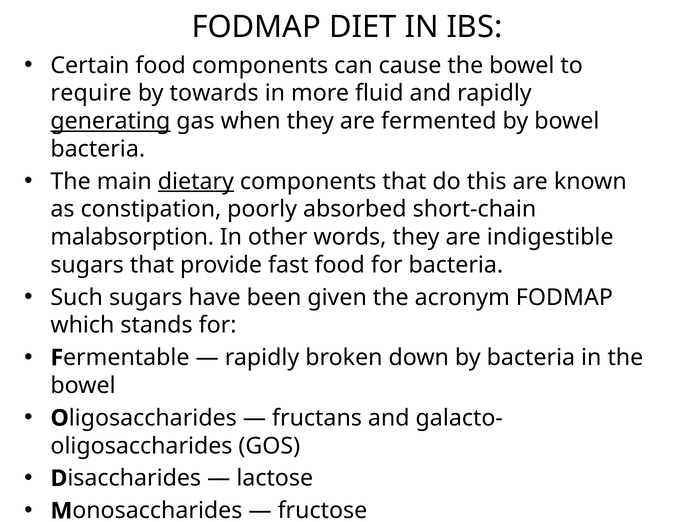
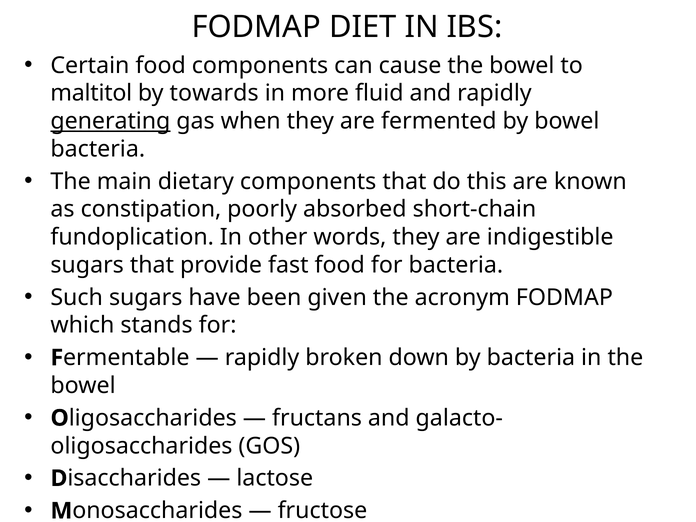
require: require -> maltitol (91, 93)
dietary underline: present -> none (196, 181)
malabsorption: malabsorption -> fundoplication (132, 237)
